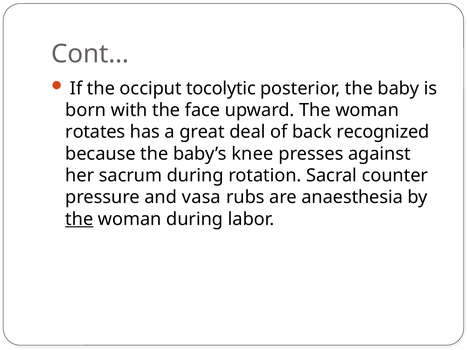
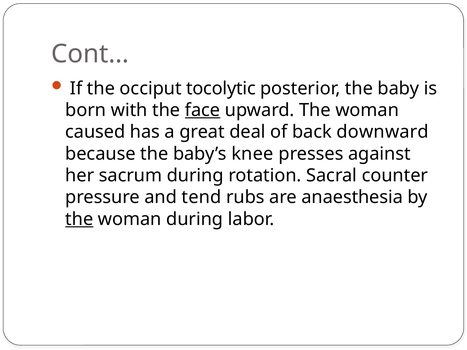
face underline: none -> present (203, 110)
rotates: rotates -> caused (95, 132)
recognized: recognized -> downward (383, 132)
vasa: vasa -> tend (201, 197)
